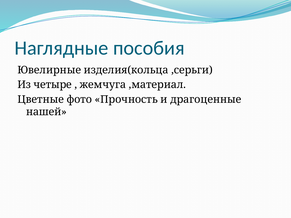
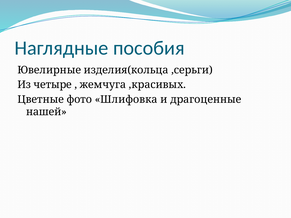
,материал: ,материал -> ,красивых (157, 85)
Прочность: Прочность -> Шлифовка (126, 99)
